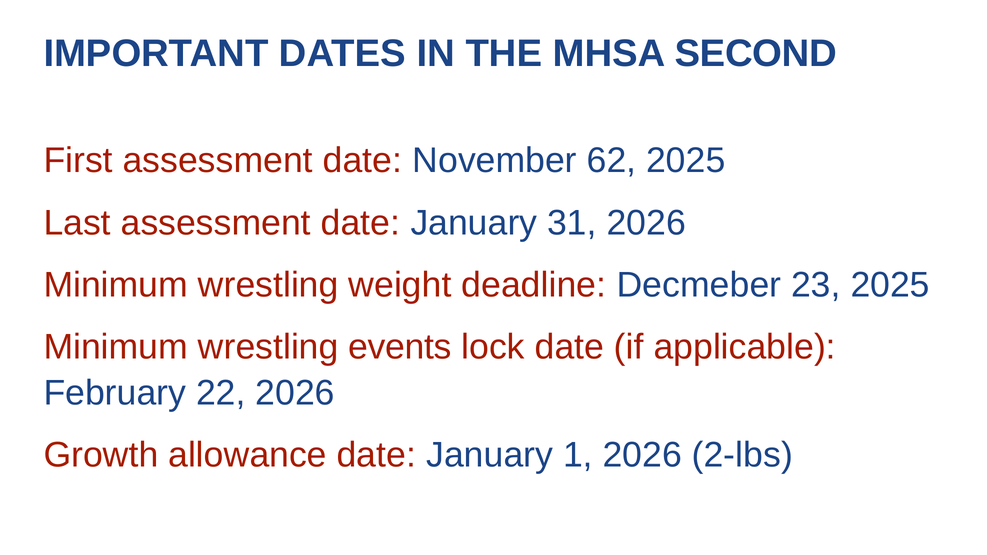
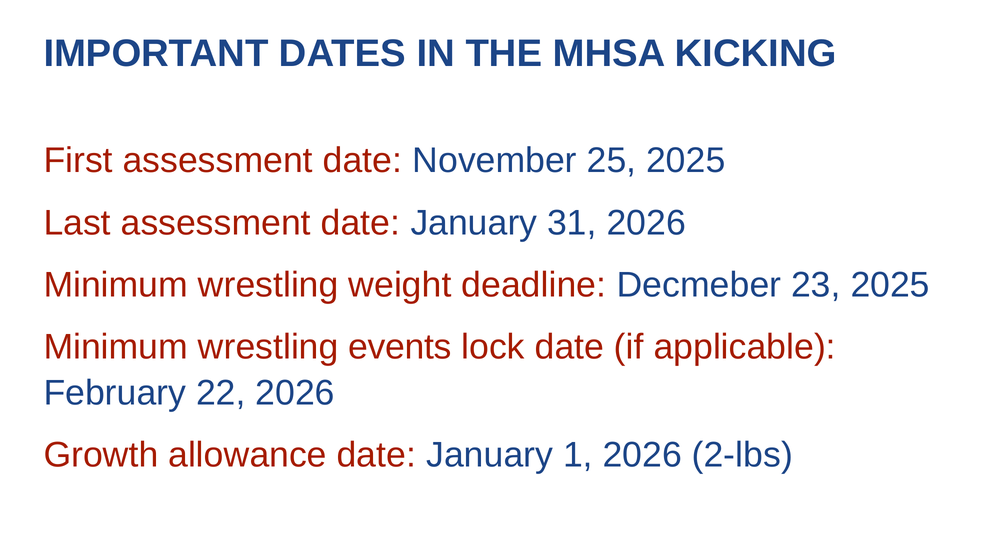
SECOND: SECOND -> KICKING (756, 54)
62: 62 -> 25 (611, 161)
